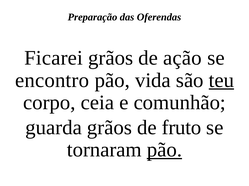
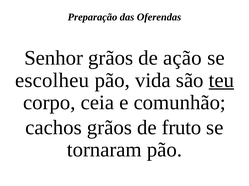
Ficarei: Ficarei -> Senhor (54, 58)
encontro: encontro -> escolheu (52, 81)
guarda: guarda -> cachos (54, 128)
pão underline: present -> none (164, 150)
